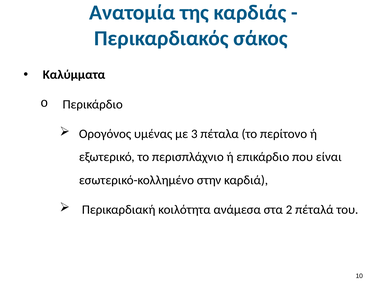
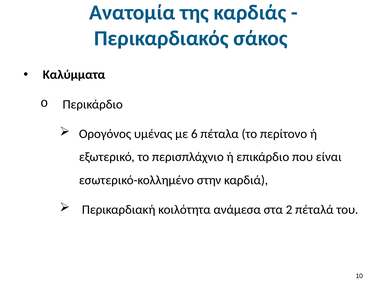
3: 3 -> 6 (194, 134)
